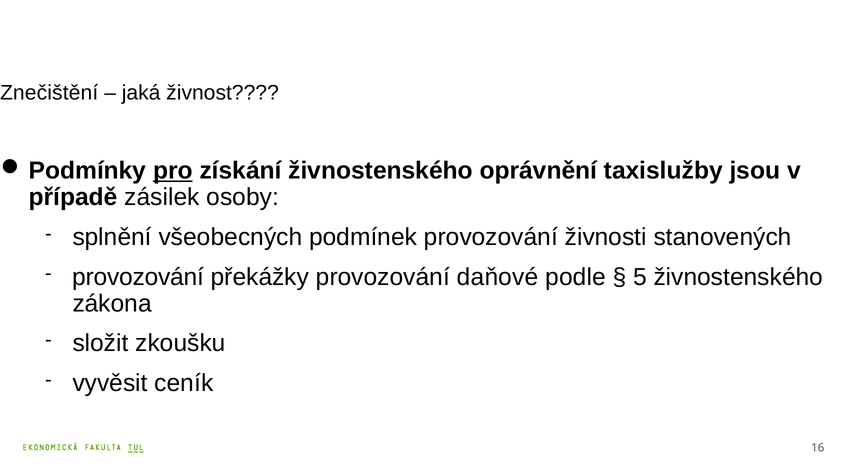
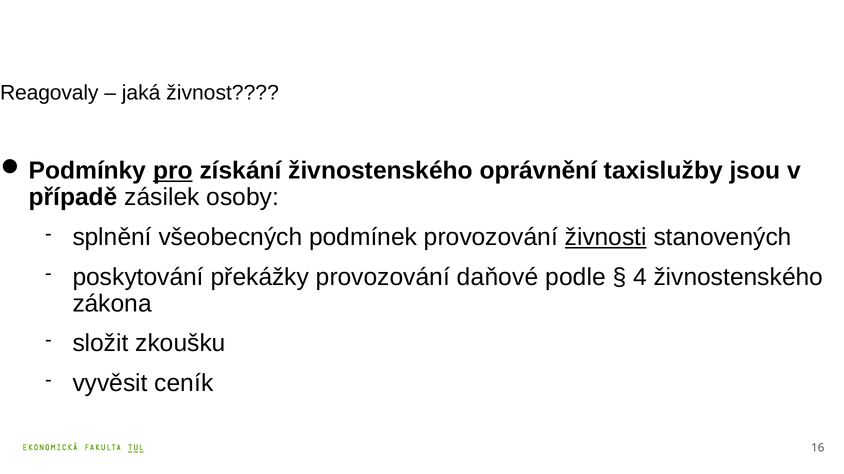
Znečištění: Znečištění -> Reagovaly (49, 93)
živnosti underline: none -> present (606, 238)
provozování: provozování -> poskytování (138, 277)
5: 5 -> 4 (640, 277)
